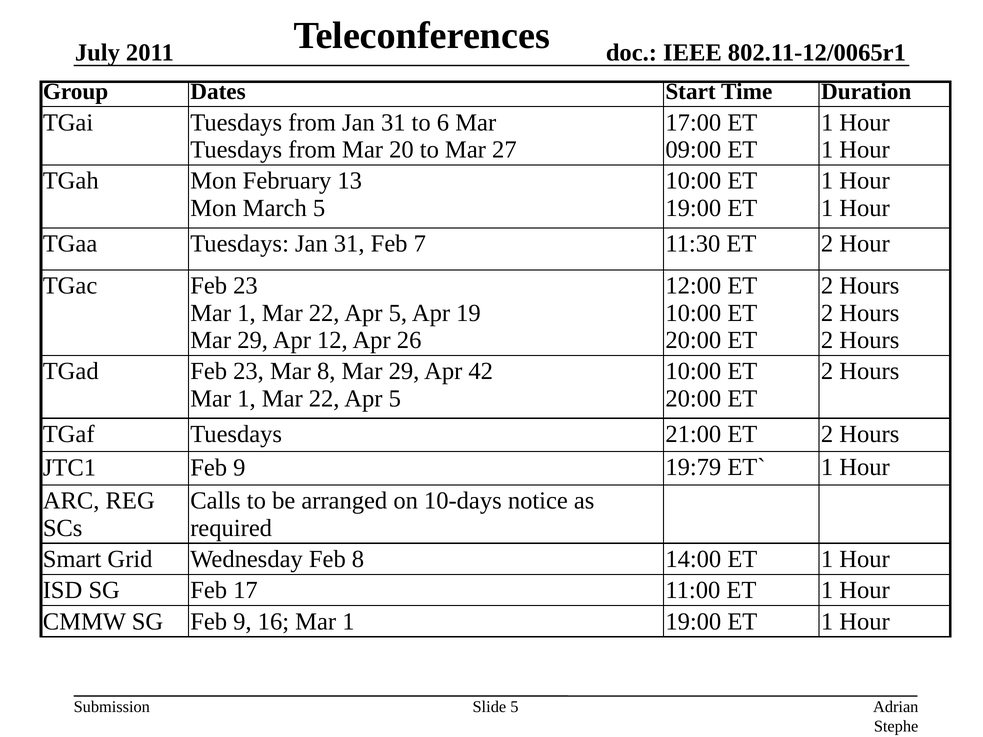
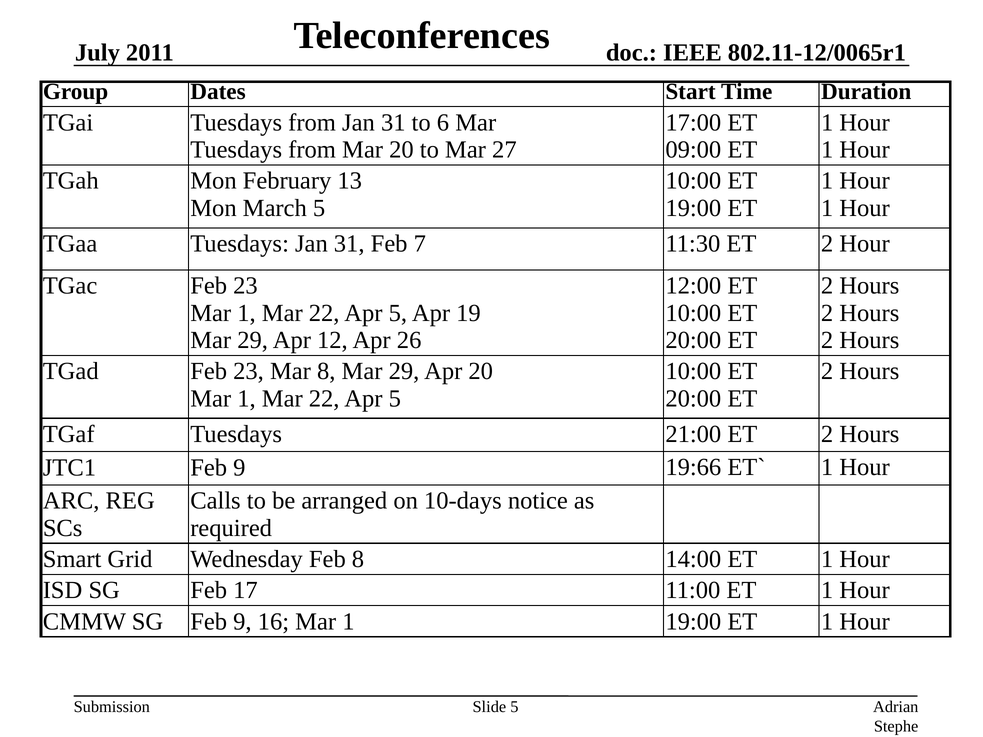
Apr 42: 42 -> 20 (481, 371)
19:79: 19:79 -> 19:66 (693, 467)
